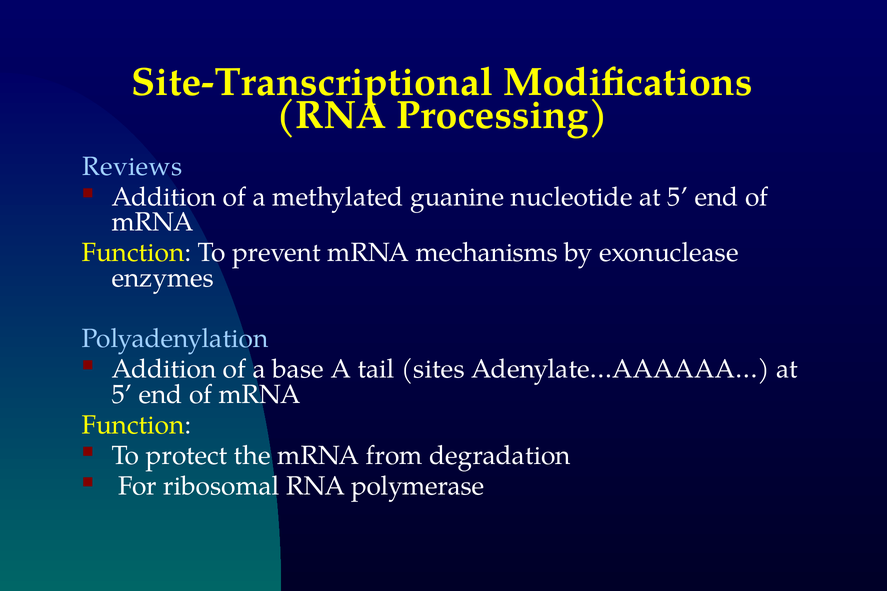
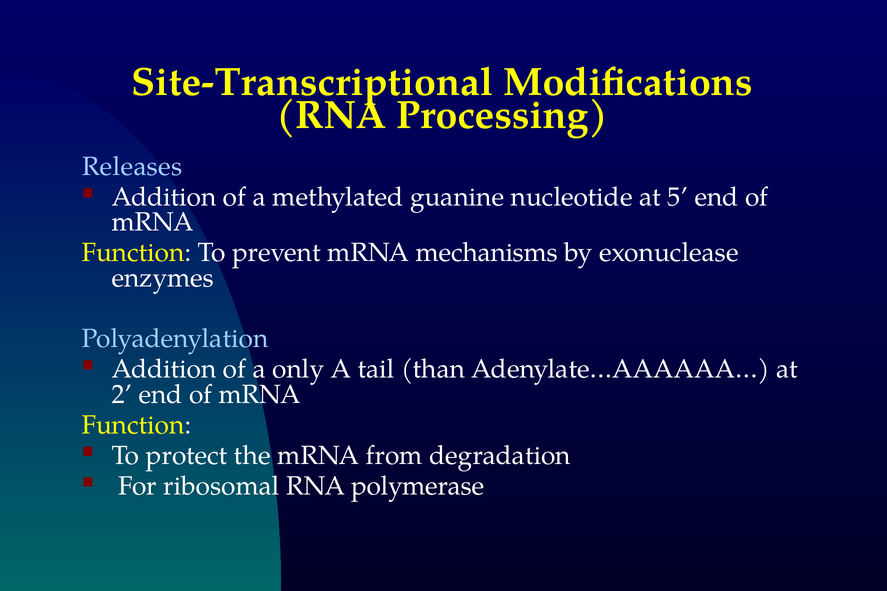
Reviews: Reviews -> Releases (132, 167)
base: base -> only (298, 369)
sites: sites -> than (433, 369)
5: 5 -> 2 (122, 395)
